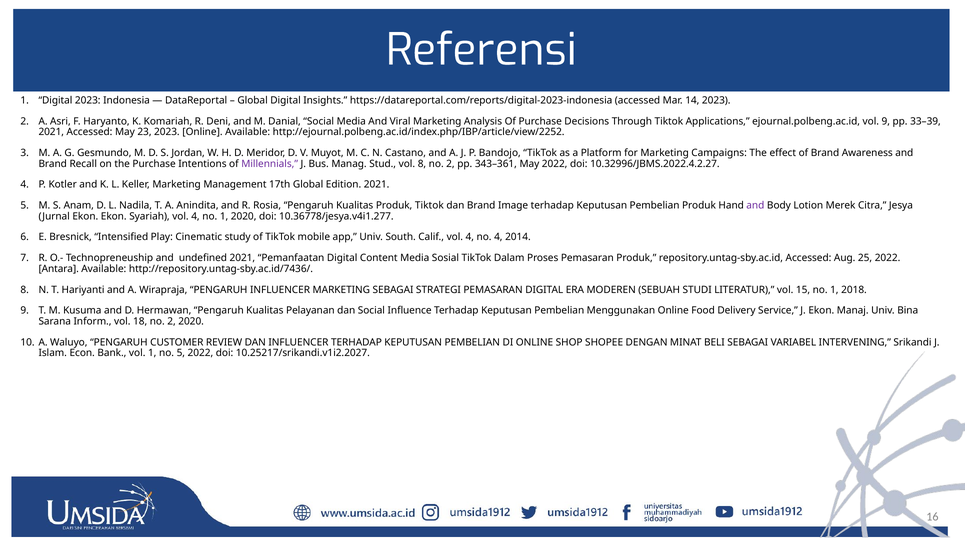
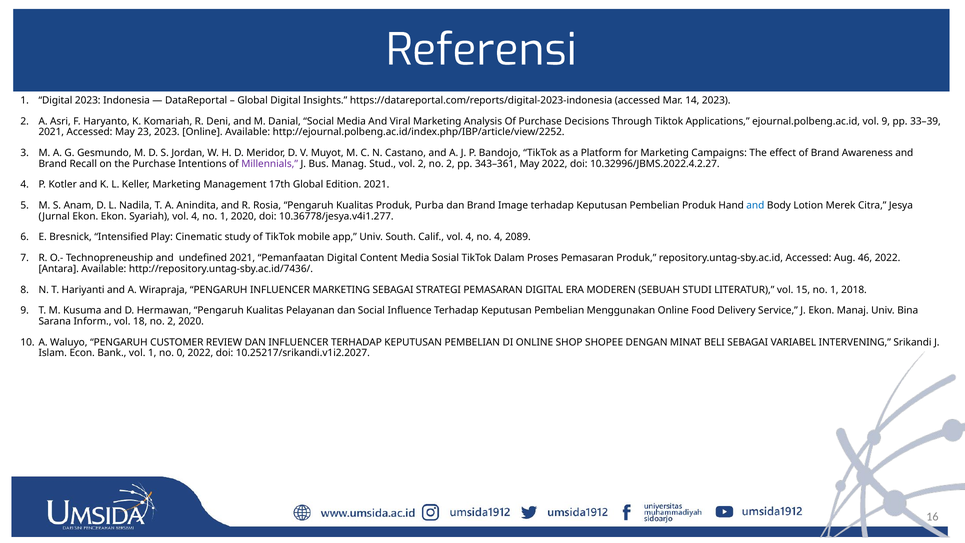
vol 8: 8 -> 2 (422, 164)
Produk Tiktok: Tiktok -> Purba (429, 205)
and colour: purple -> blue (755, 205)
2014: 2014 -> 2089 (518, 237)
25: 25 -> 46 (865, 258)
no 5: 5 -> 0 (181, 353)
